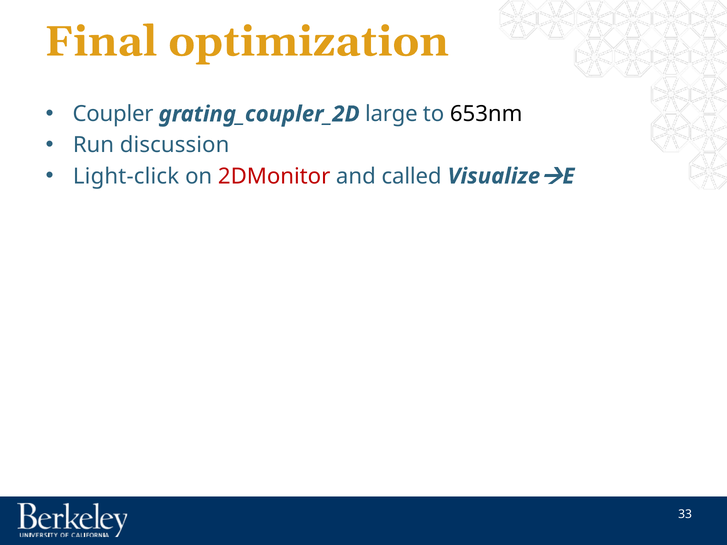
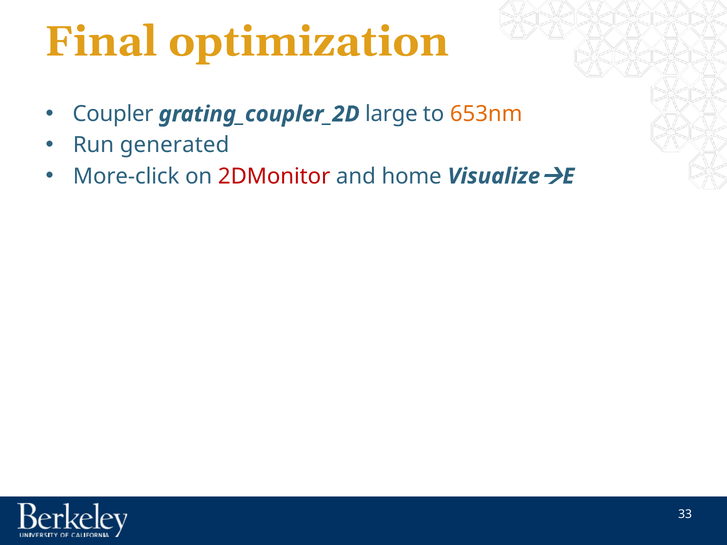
653nm colour: black -> orange (486, 114)
discussion: discussion -> generated (175, 145)
Light-click: Light-click -> More-click (126, 176)
called: called -> home (412, 176)
